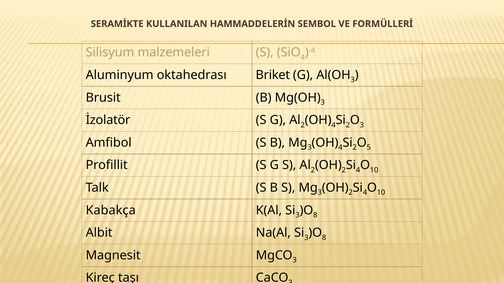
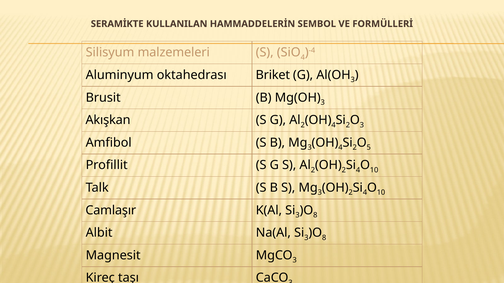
İzolatör: İzolatör -> Akışkan (108, 120)
Kabakça: Kabakça -> Camlaşır (111, 211)
